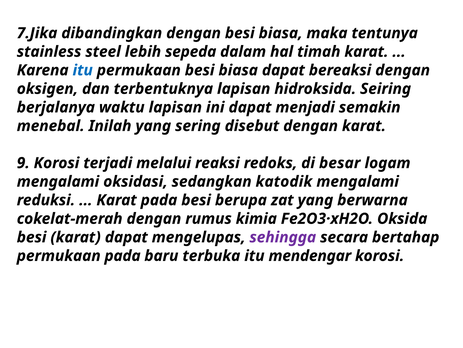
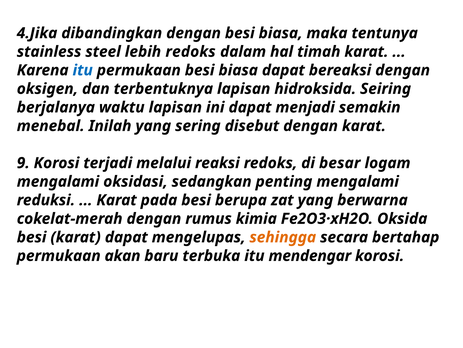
7.Jika: 7.Jika -> 4.Jika (37, 33)
lebih sepeda: sepeda -> redoks (191, 52)
katodik: katodik -> penting (284, 181)
sehingga colour: purple -> orange (283, 237)
permukaan pada: pada -> akan (123, 255)
